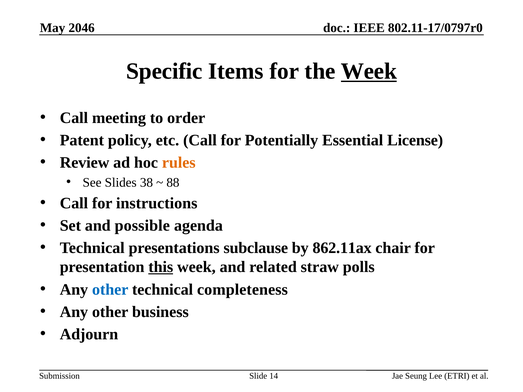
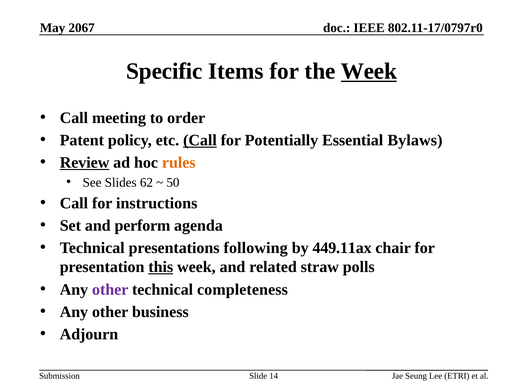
2046: 2046 -> 2067 (82, 28)
Call underline: none -> present (200, 140)
License: License -> Bylaws (415, 140)
Review underline: none -> present (85, 163)
38: 38 -> 62 (146, 183)
88: 88 -> 50 (173, 183)
possible: possible -> perform (142, 226)
subclause: subclause -> following (256, 248)
862.11ax: 862.11ax -> 449.11ax (342, 248)
other colour: blue -> purple (110, 290)
